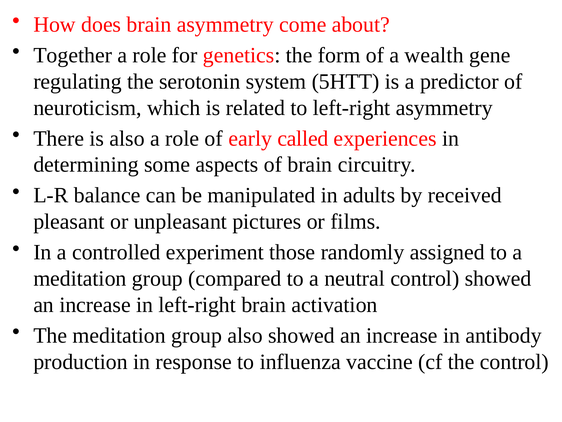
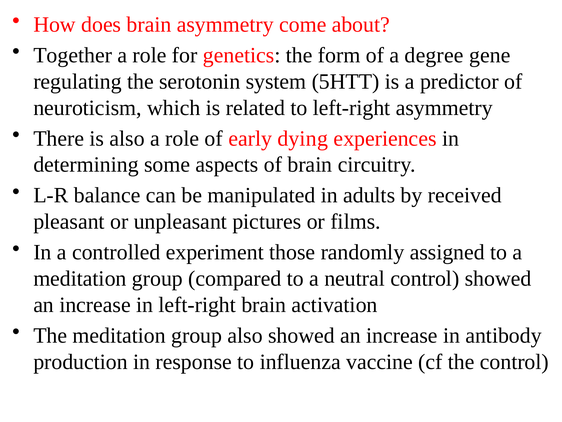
wealth: wealth -> degree (434, 55)
called: called -> dying (303, 138)
